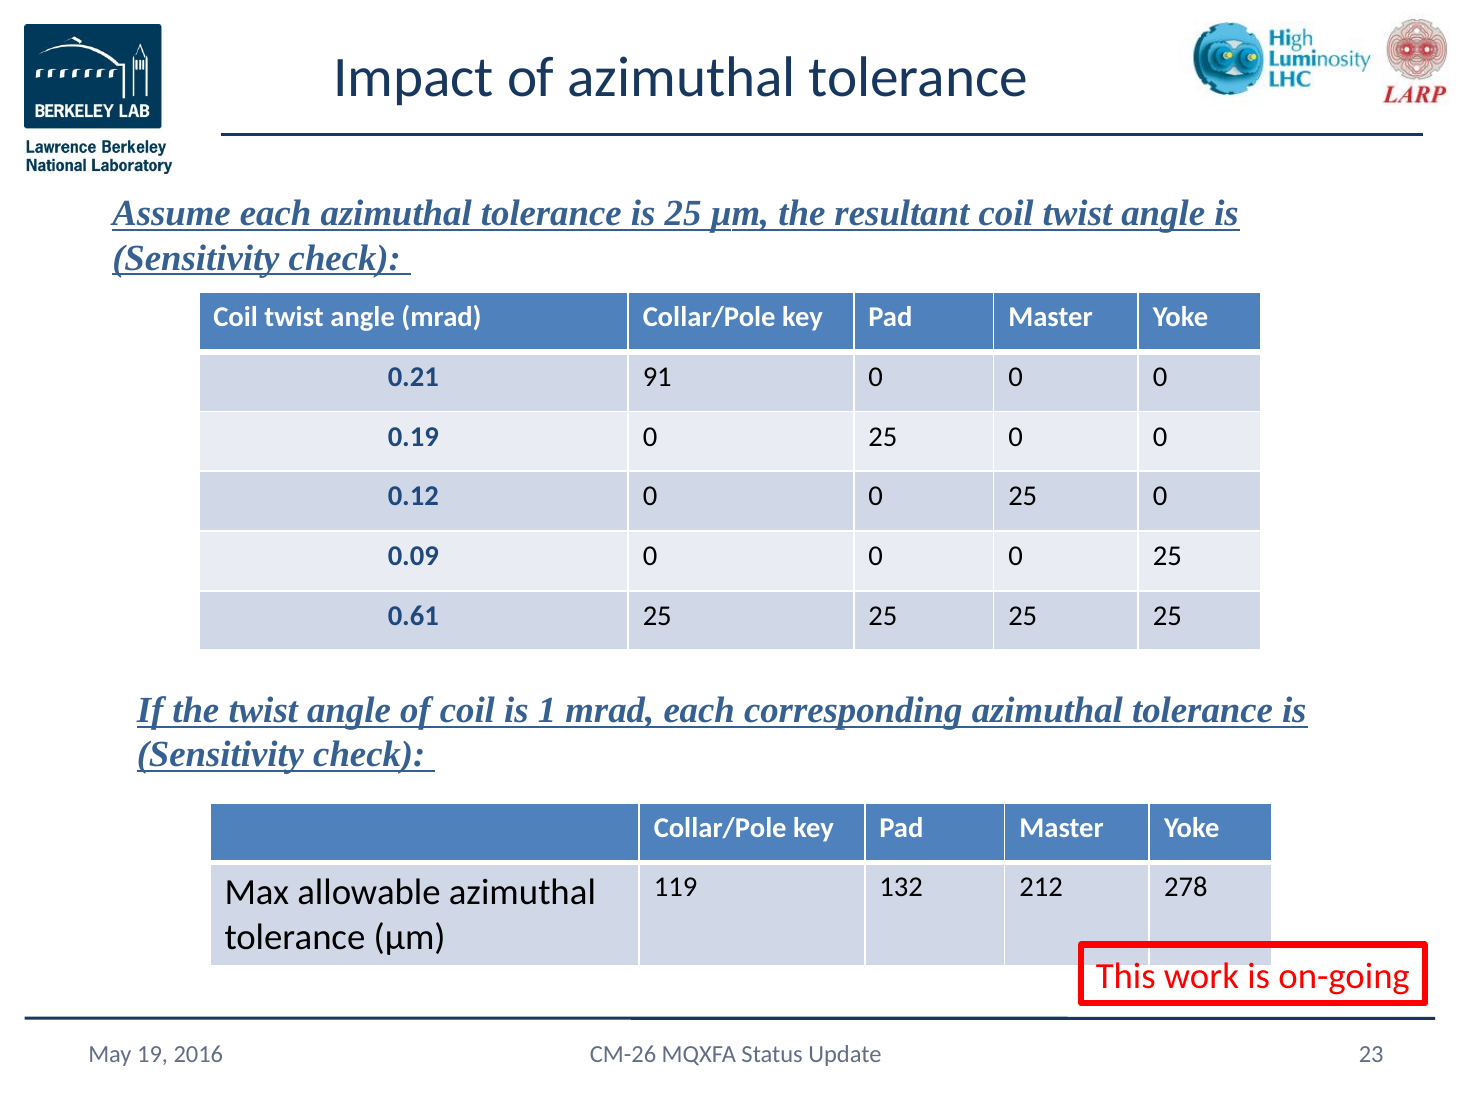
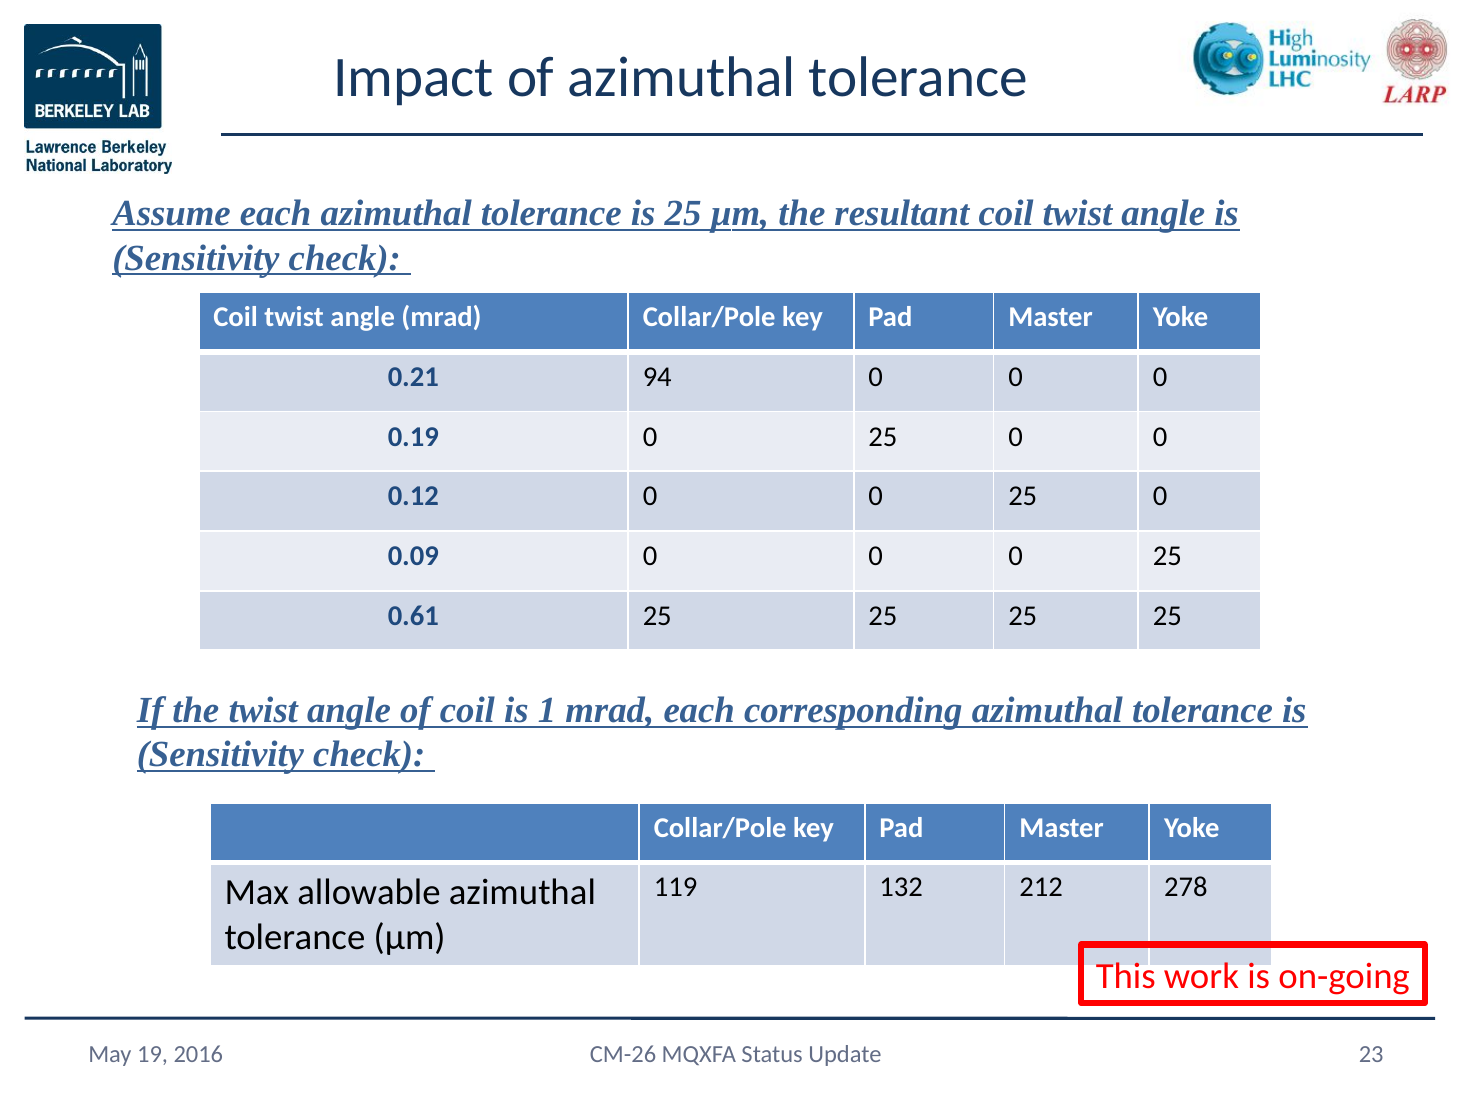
91: 91 -> 94 (657, 377)
